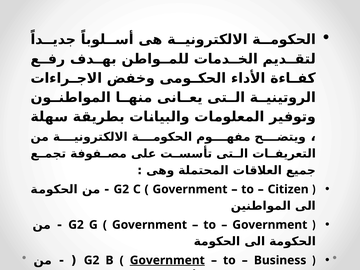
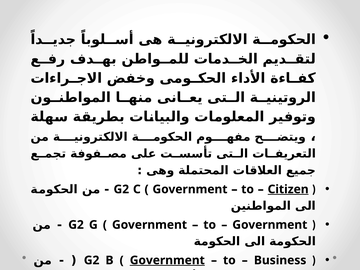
Citizen underline: none -> present (288, 189)
